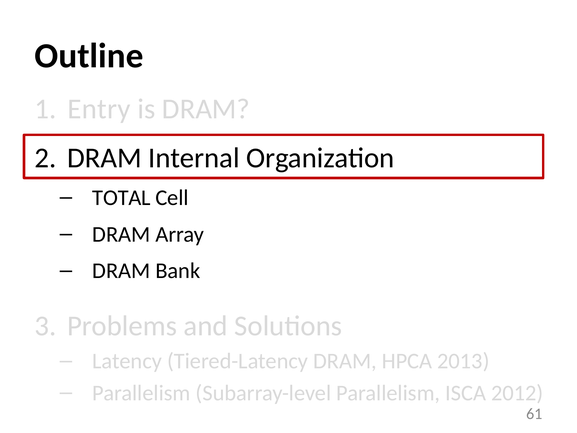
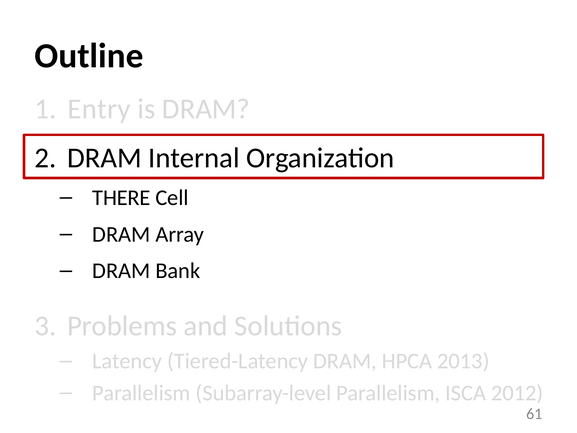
TOTAL: TOTAL -> THERE (121, 198)
